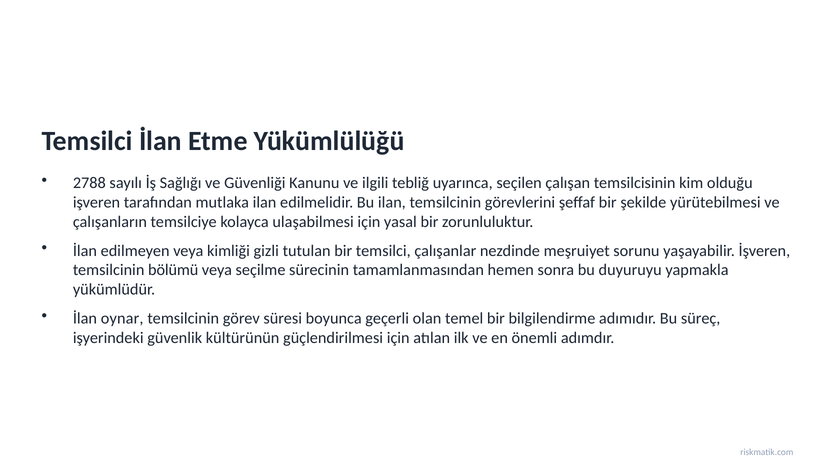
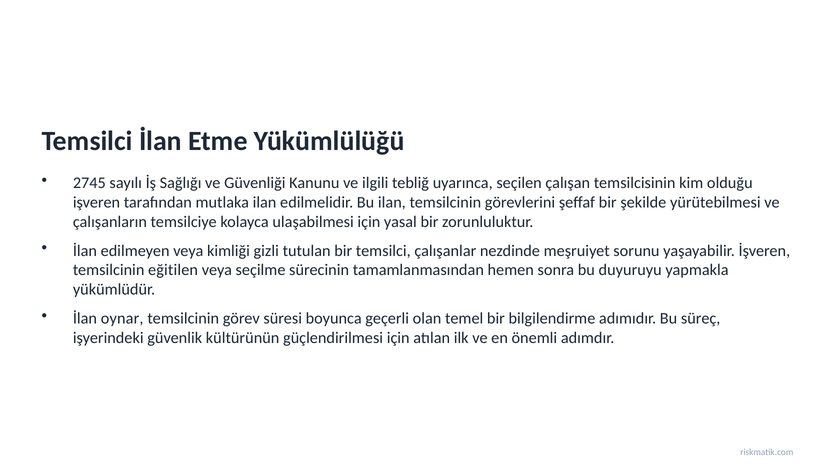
2788: 2788 -> 2745 (89, 183)
bölümü: bölümü -> eğitilen (173, 271)
